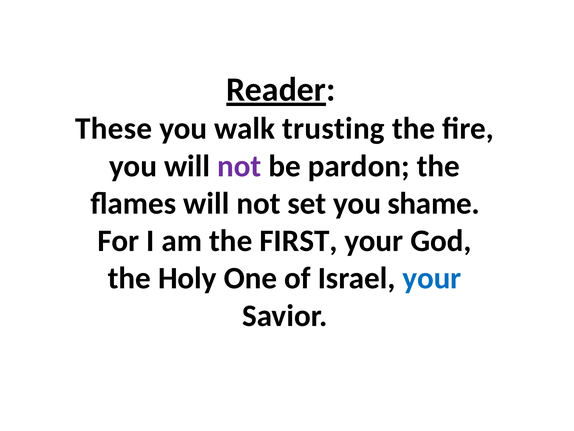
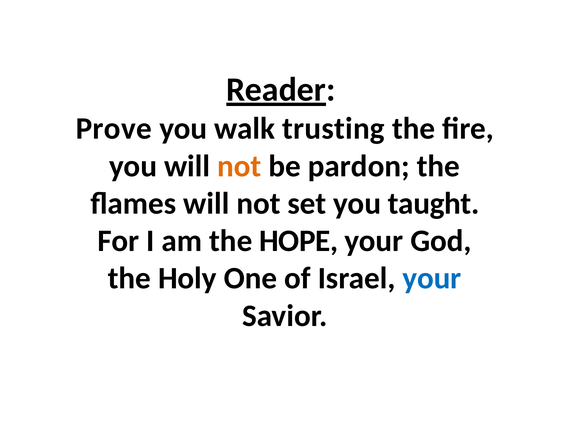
These: These -> Prove (114, 129)
not colour: purple -> orange (239, 166)
shame: shame -> taught (434, 203)
FIRST: FIRST -> HOPE (299, 241)
